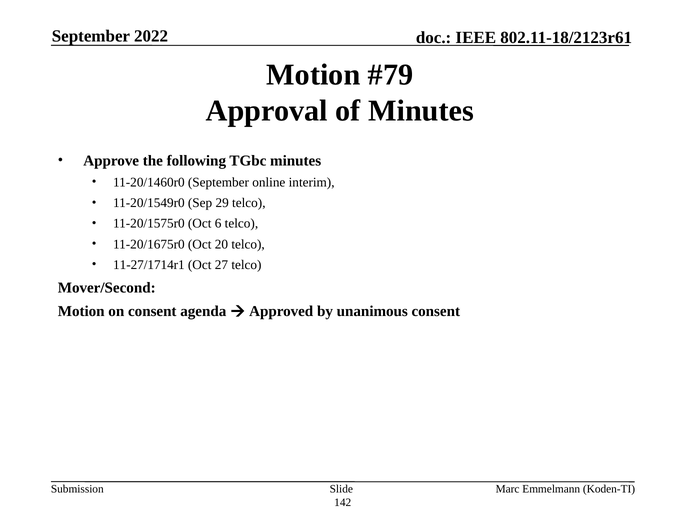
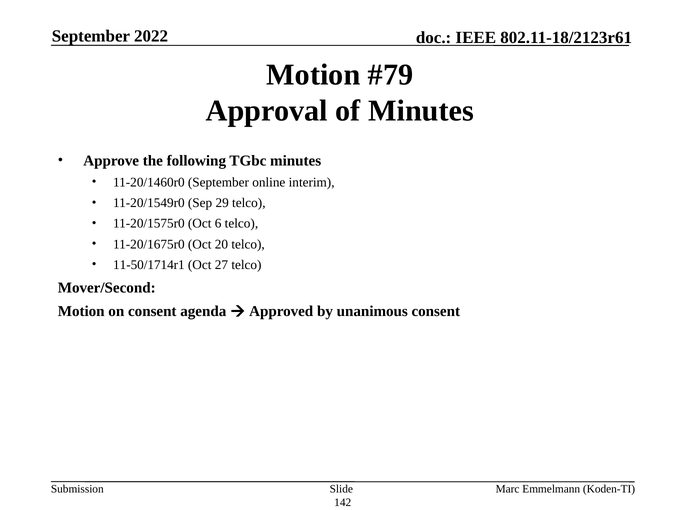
11-27/1714r1: 11-27/1714r1 -> 11-50/1714r1 (149, 265)
